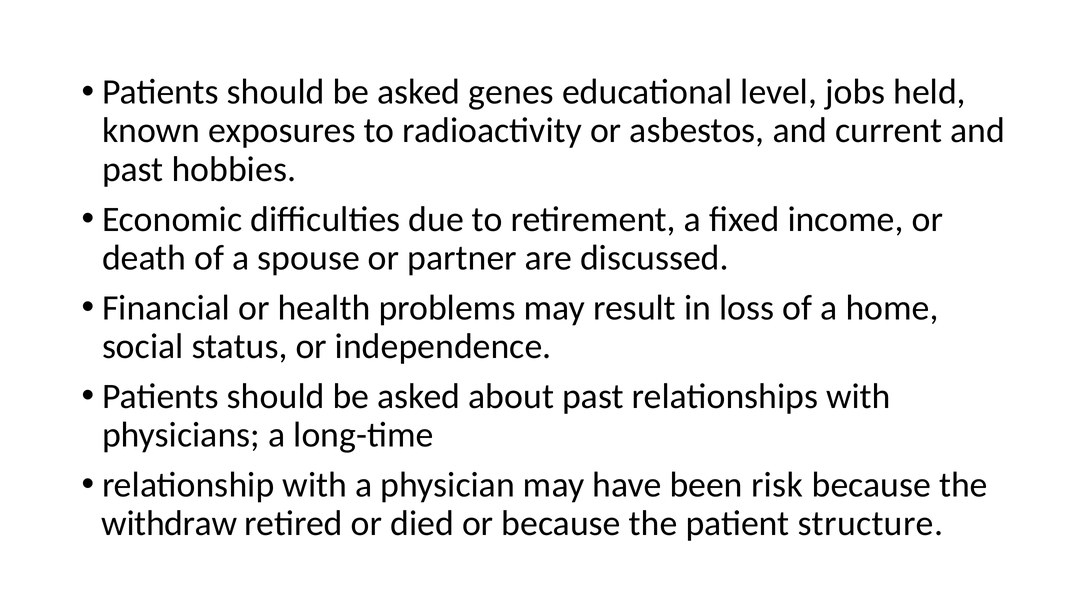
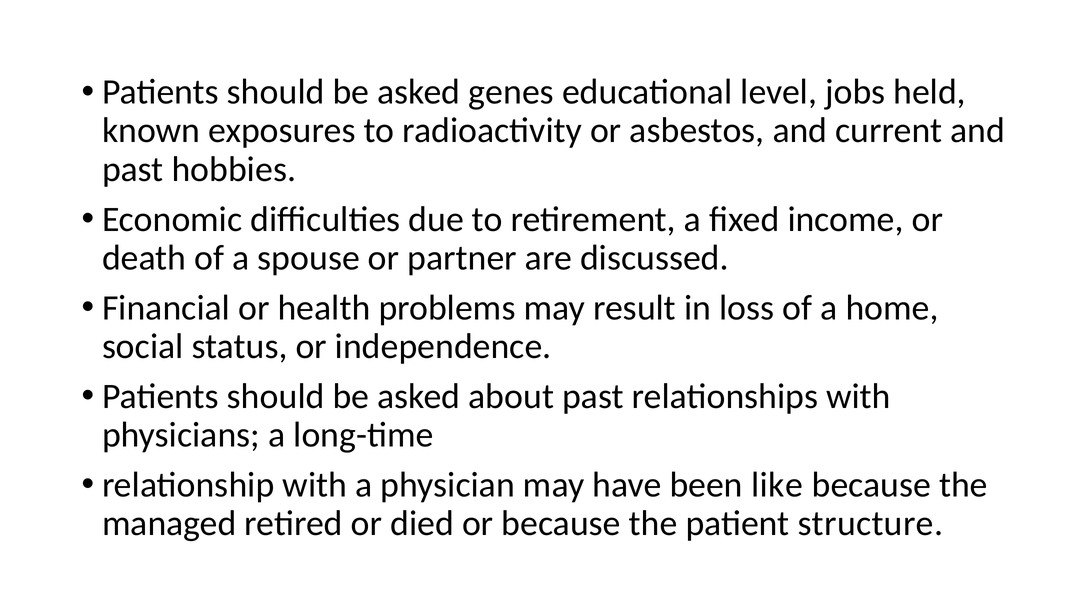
risk: risk -> like (777, 485)
withdraw: withdraw -> managed (169, 524)
